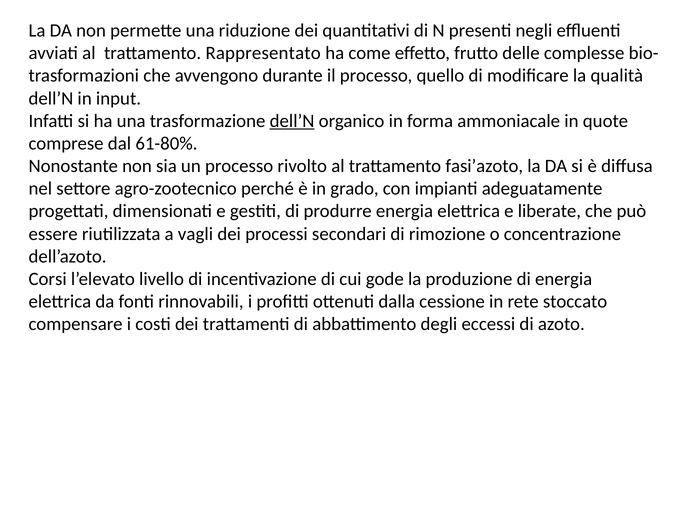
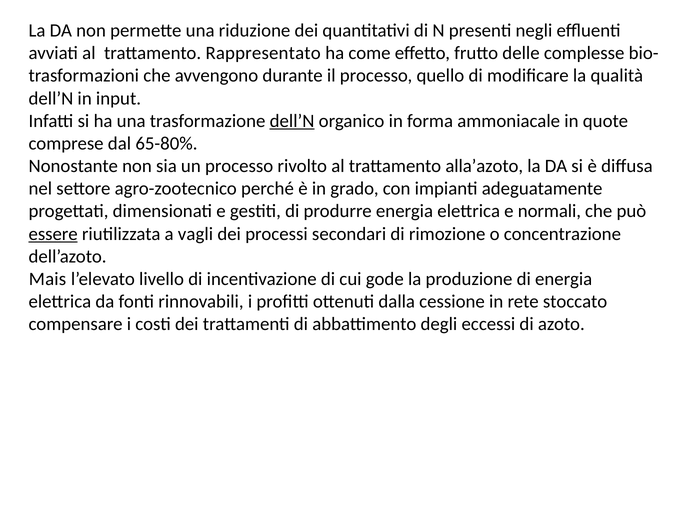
61-80%: 61-80% -> 65-80% (166, 143)
fasi’azoto: fasi’azoto -> alla’azoto (484, 166)
liberate: liberate -> normali (549, 211)
essere underline: none -> present (53, 234)
Corsi: Corsi -> Mais (48, 279)
